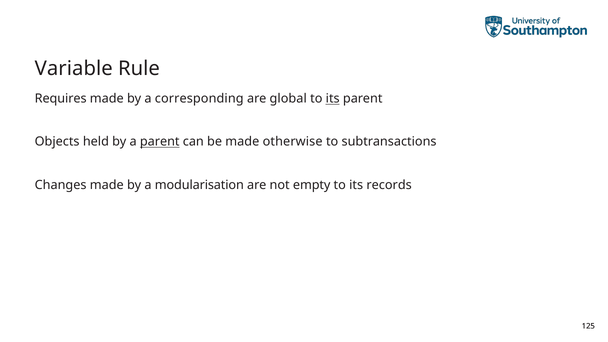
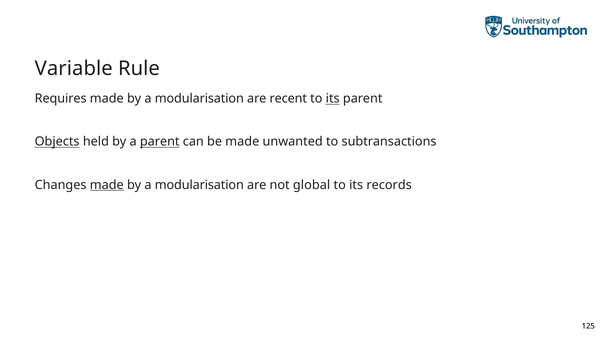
corresponding: corresponding -> modularisation (199, 99)
global: global -> recent (288, 99)
Objects underline: none -> present (57, 142)
otherwise: otherwise -> unwanted (293, 142)
made underline: none -> present (107, 185)
empty: empty -> global (312, 185)
